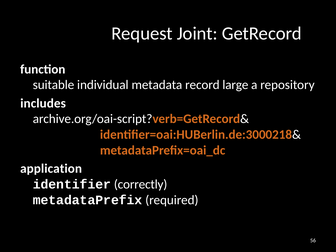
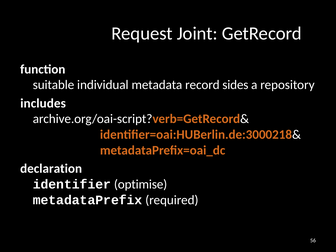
large: large -> sides (235, 85)
application: application -> declaration (51, 169)
correctly: correctly -> optimise (141, 184)
